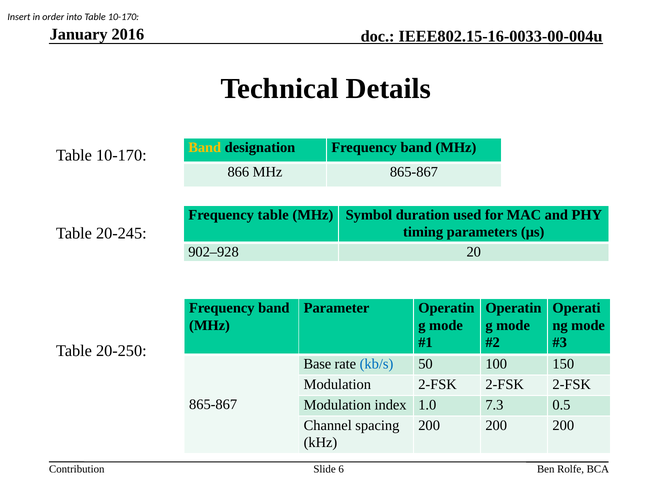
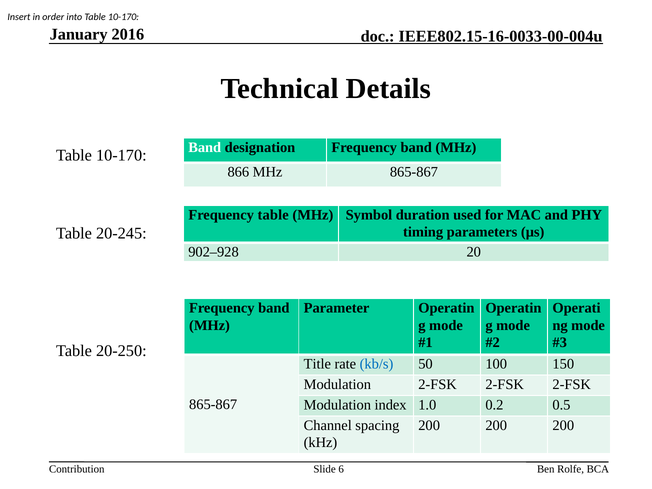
Band colour: yellow -> white (205, 147)
Base: Base -> Title (317, 364)
7.3: 7.3 -> 0.2 (494, 405)
